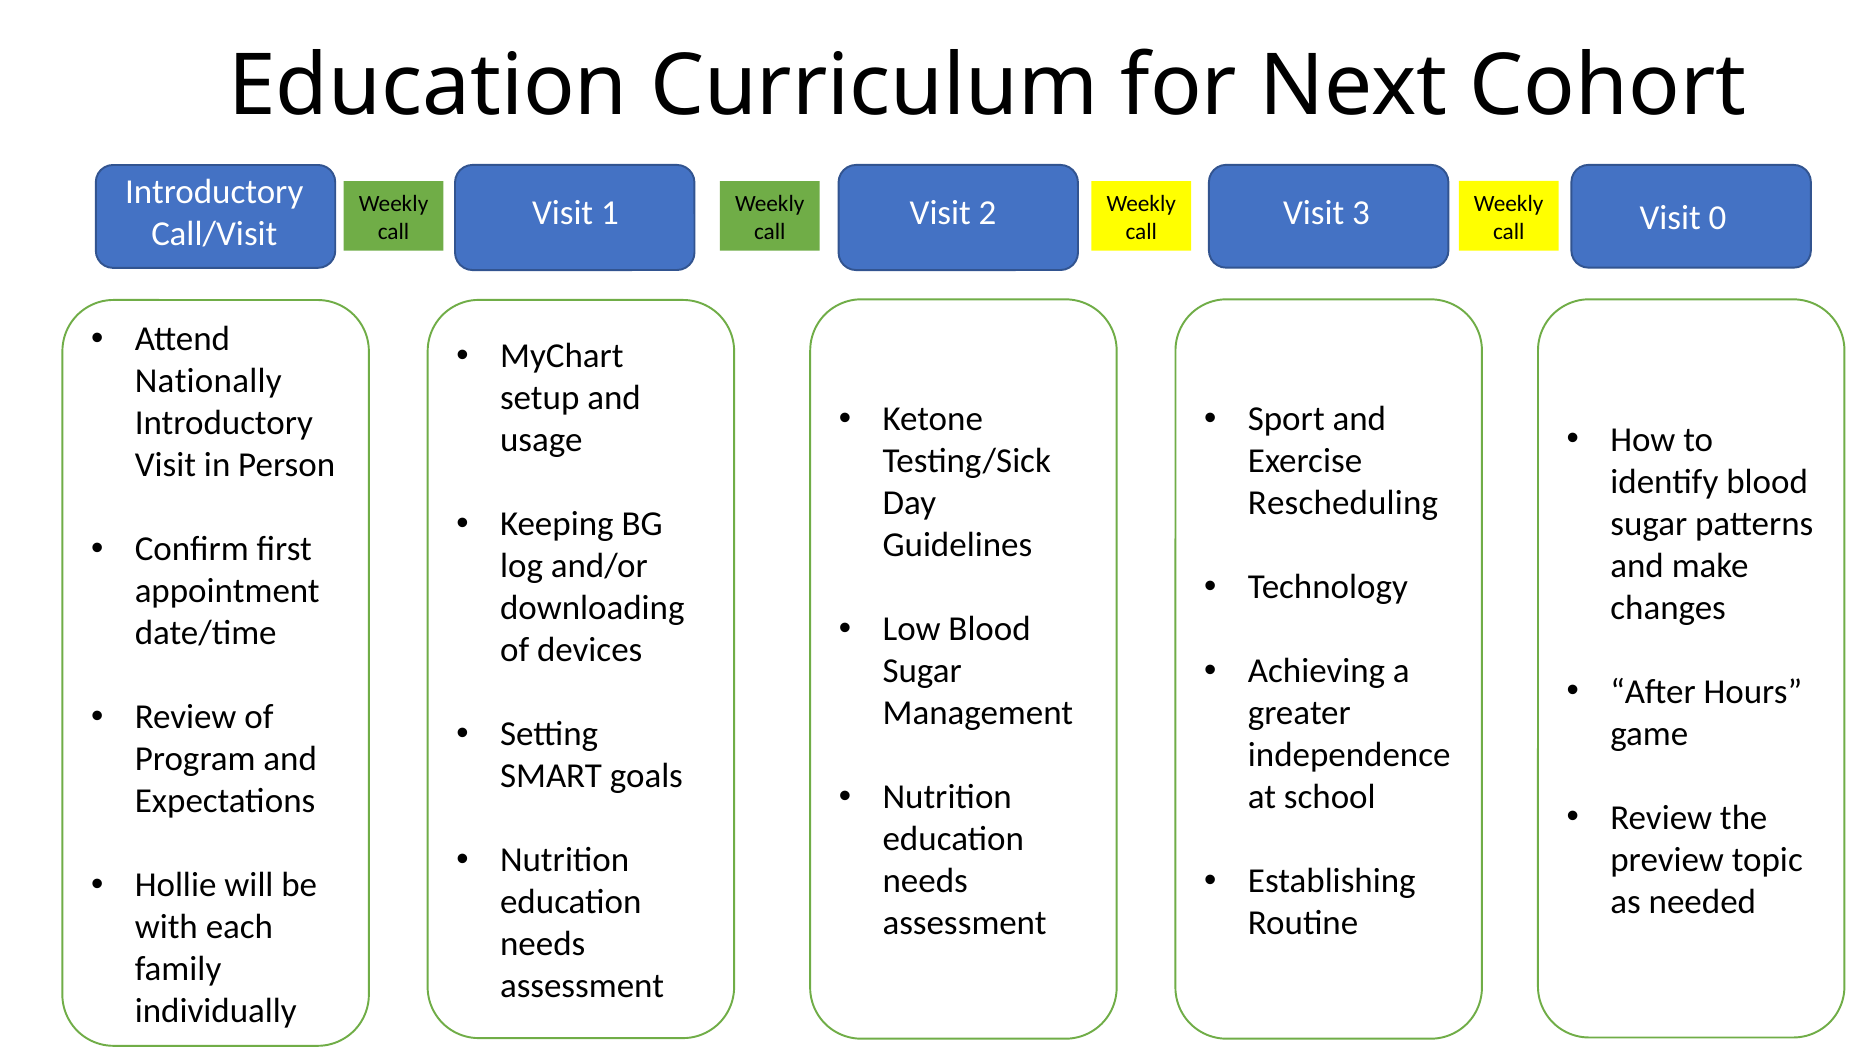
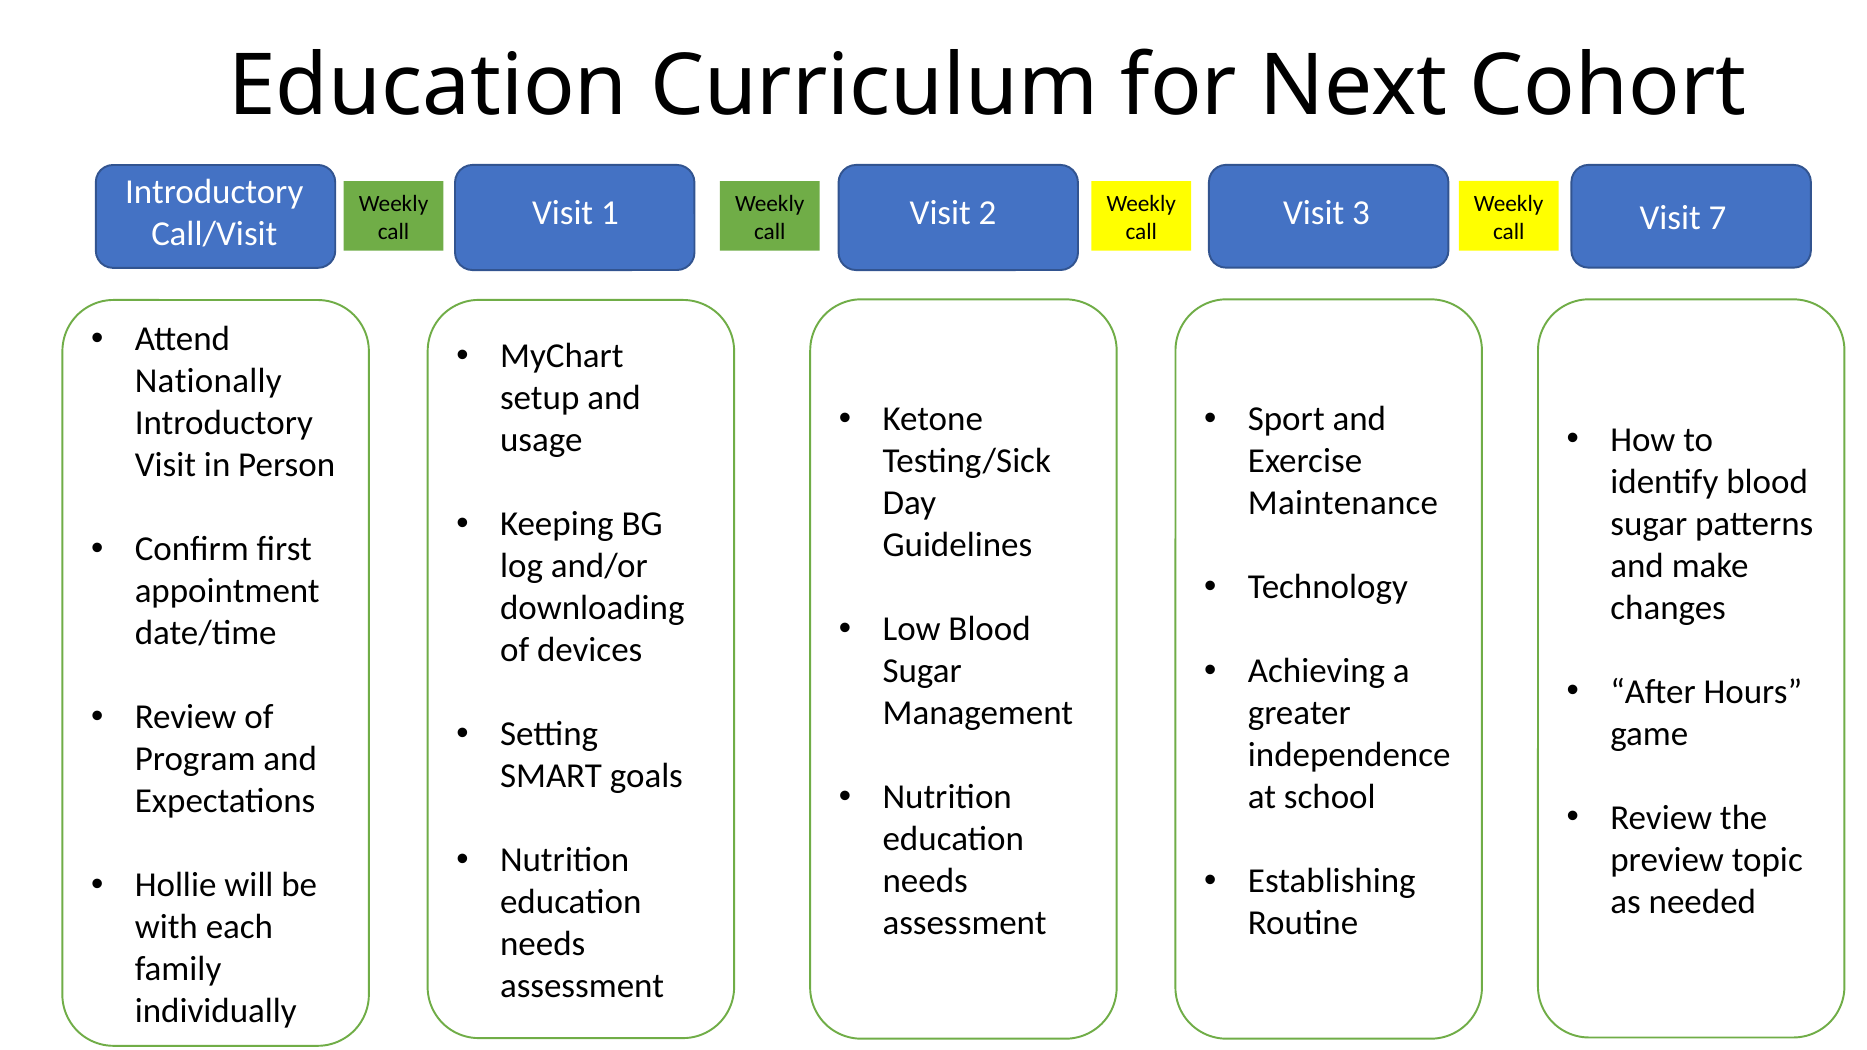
0: 0 -> 7 (1717, 218)
Rescheduling: Rescheduling -> Maintenance (1343, 504)
